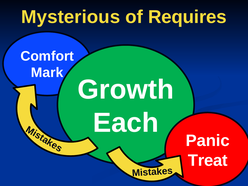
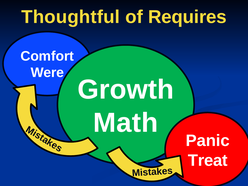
Mysterious: Mysterious -> Thoughtful (71, 17)
Mark: Mark -> Were (47, 73)
Each: Each -> Math (126, 123)
